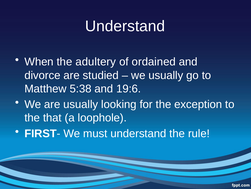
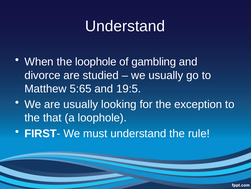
the adultery: adultery -> loophole (96, 62)
ordained: ordained -> gambling (154, 62)
5:38: 5:38 -> 5:65 (81, 88)
19:6: 19:6 -> 19:5 (129, 88)
